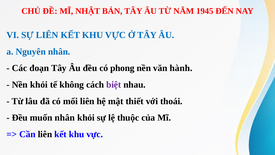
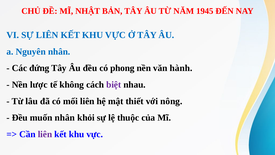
đoạn: đoạn -> đứng (39, 68)
Nền khỏi: khỏi -> lược (39, 84)
thoái: thoái -> nông (171, 101)
liên colour: black -> purple (45, 134)
